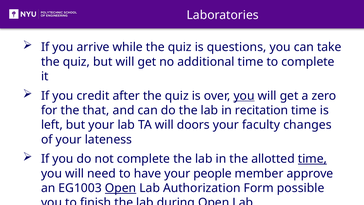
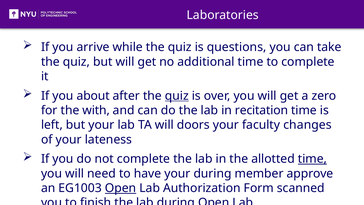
credit: credit -> about (93, 96)
quiz underline: none -> present (177, 96)
you underline: present -> none (244, 96)
that: that -> with (96, 110)
your people: people -> during (213, 173)
possible: possible -> scanned (301, 188)
